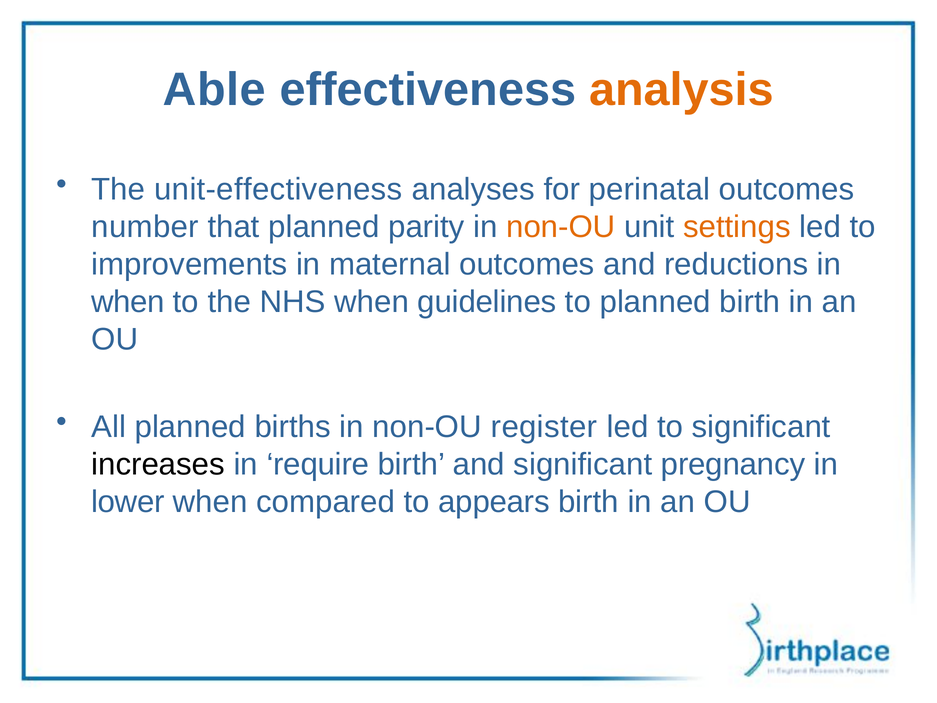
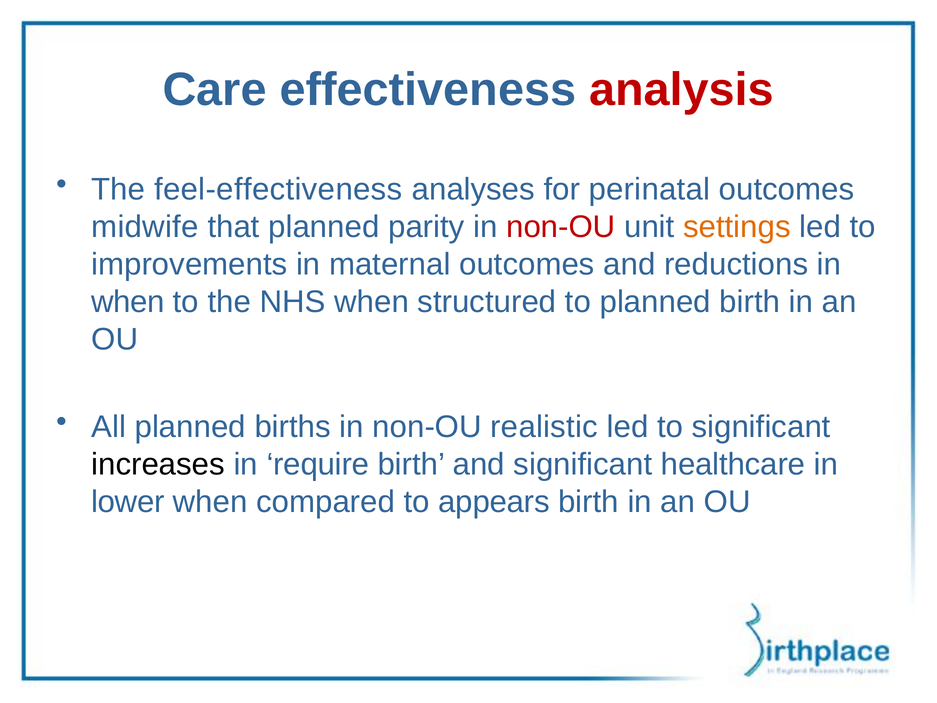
Able: Able -> Care (215, 90)
analysis colour: orange -> red (681, 90)
unit-effectiveness: unit-effectiveness -> feel-effectiveness (278, 190)
number: number -> midwife (145, 227)
non-OU colour: orange -> red (561, 227)
guidelines: guidelines -> structured (487, 302)
register: register -> realistic (544, 427)
pregnancy: pregnancy -> healthcare (733, 464)
